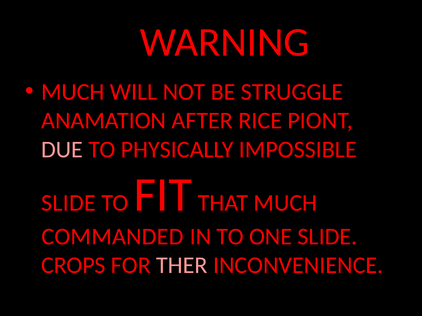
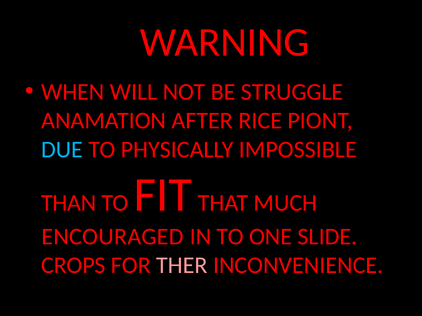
MUCH: MUCH -> WHEN (73, 92)
DUE colour: pink -> light blue (62, 150)
SLIDE: SLIDE -> THAN (69, 203)
COMMANDED: COMMANDED -> ENCOURAGED (113, 237)
